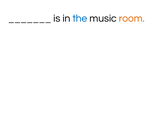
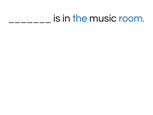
room colour: orange -> blue (132, 18)
